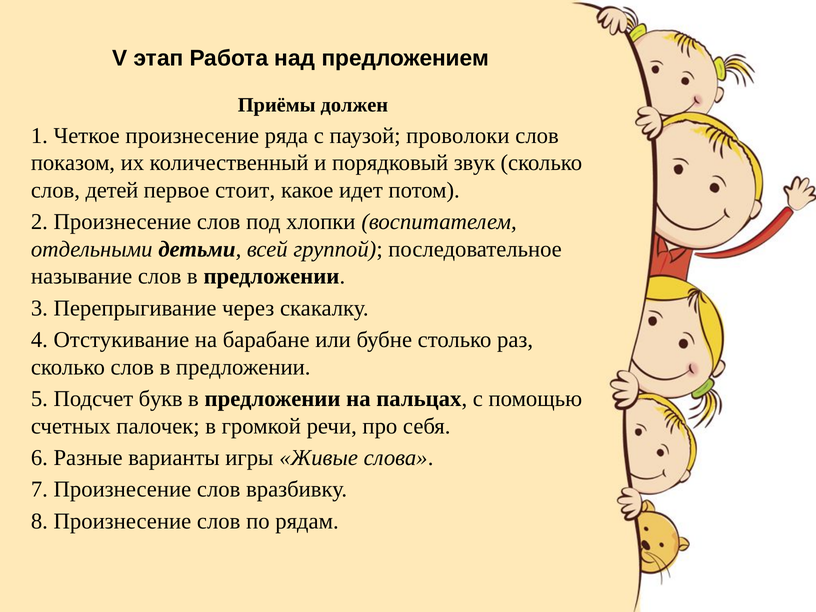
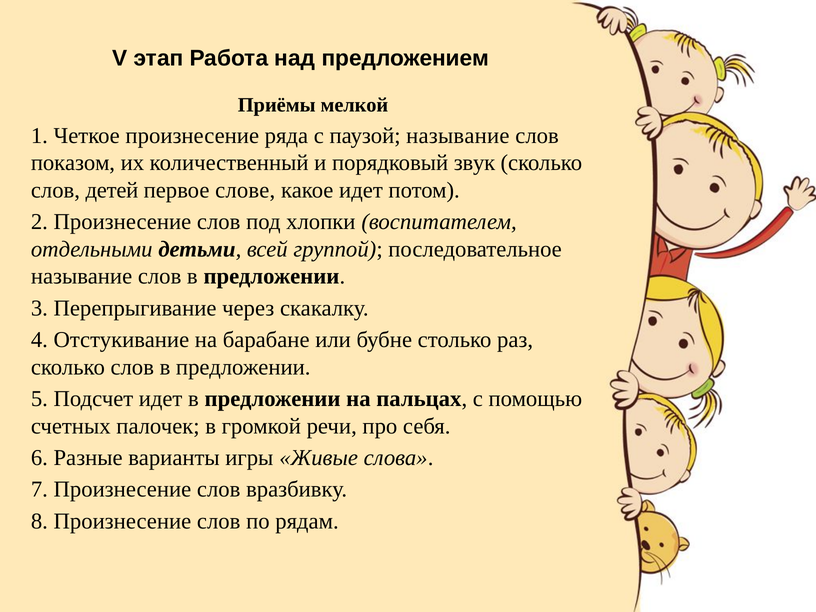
должен: должен -> мелкой (354, 105)
паузой проволоки: проволоки -> называние (458, 136)
стоит: стоит -> слове (245, 190)
Подсчет букв: букв -> идет (161, 399)
